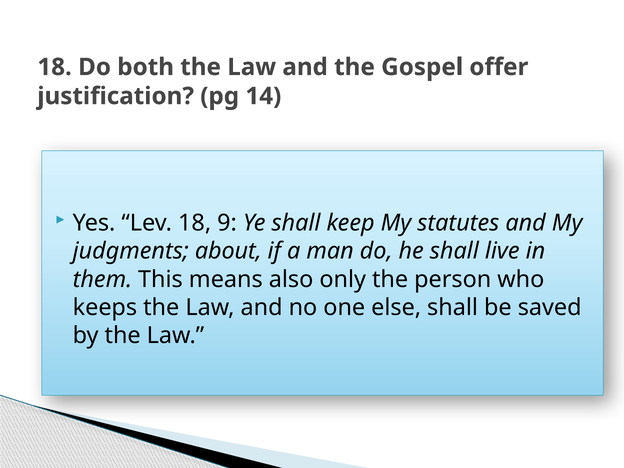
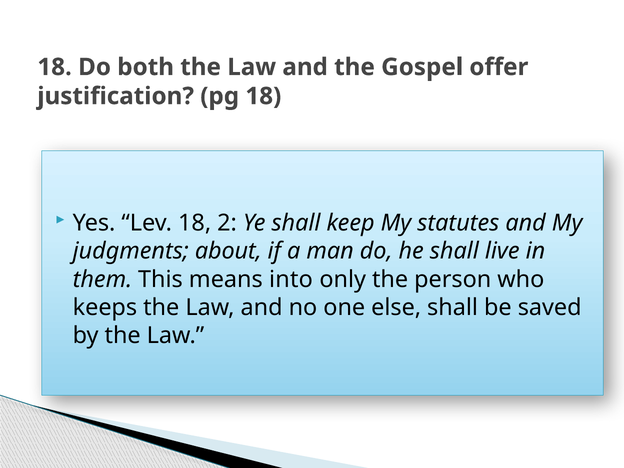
pg 14: 14 -> 18 (263, 96)
9: 9 -> 2 (227, 223)
also: also -> into (291, 279)
